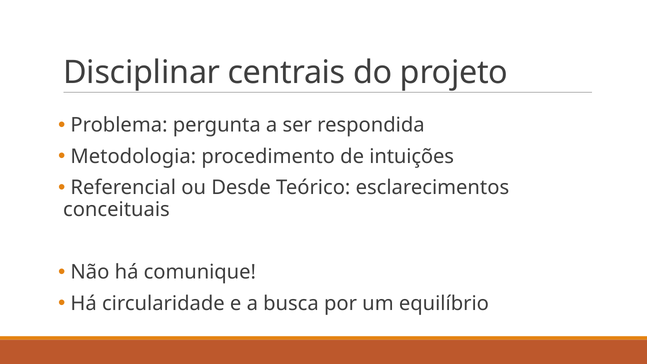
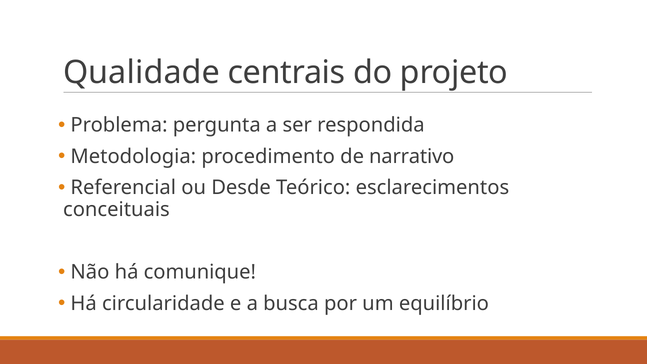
Disciplinar: Disciplinar -> Qualidade (142, 72)
intuições: intuições -> narrativo (412, 156)
